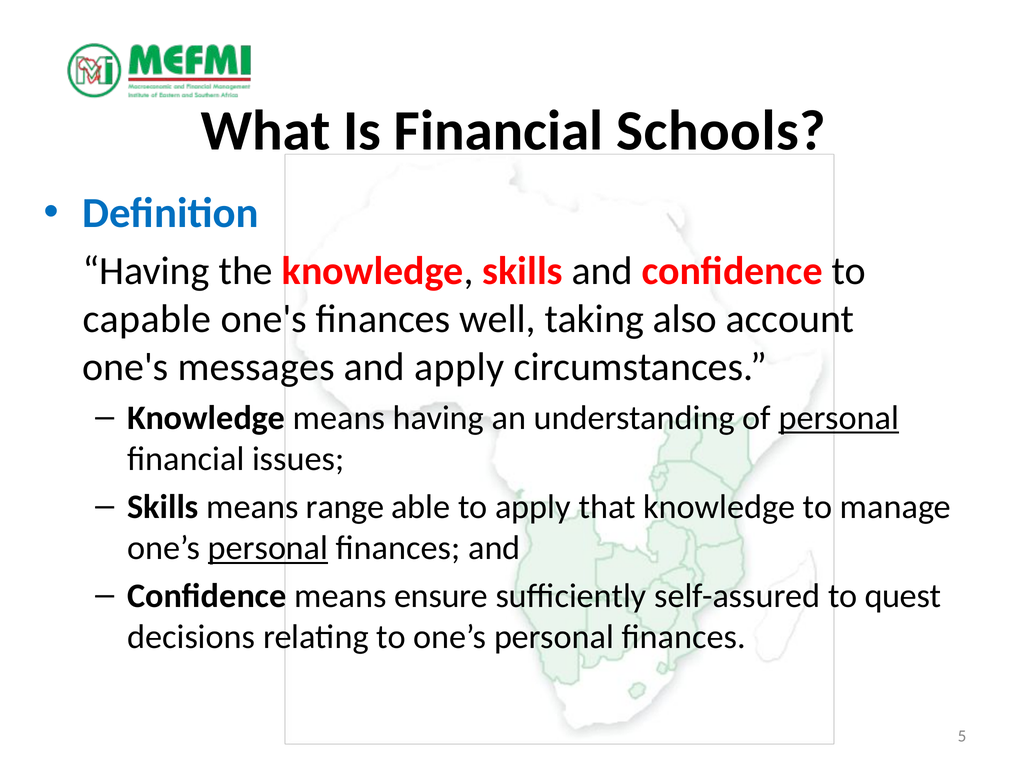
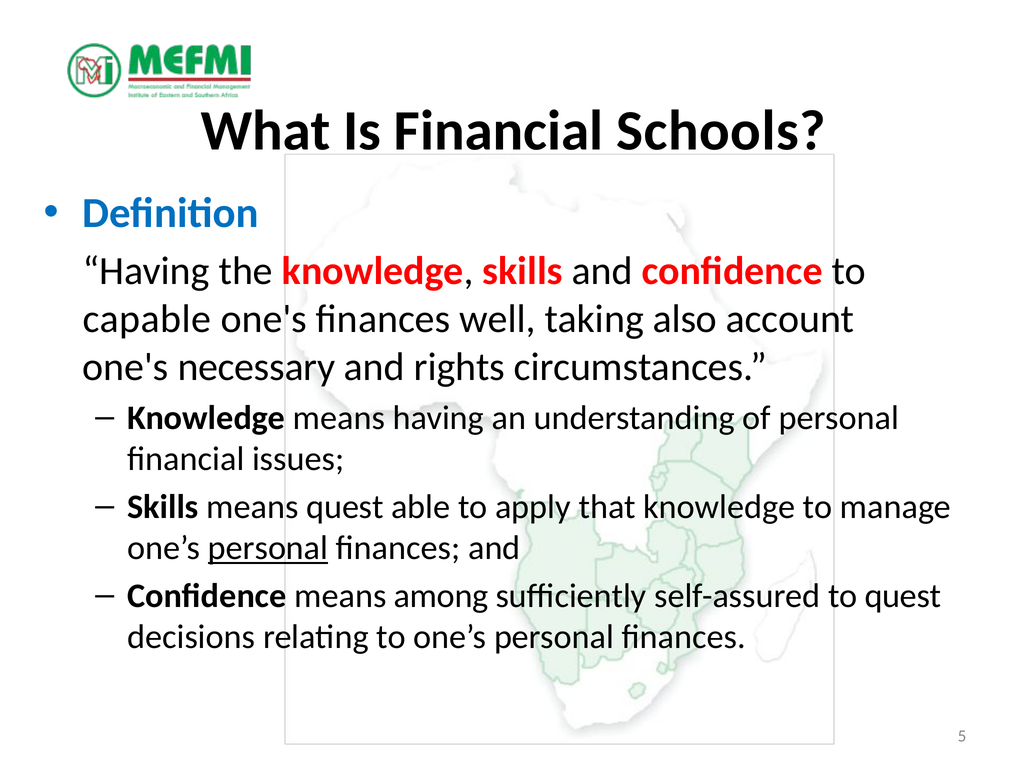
messages: messages -> necessary (256, 367)
and apply: apply -> rights (459, 367)
personal underline: present -> none (839, 418)
means range: range -> quest (345, 507)
ensure: ensure -> among (441, 596)
